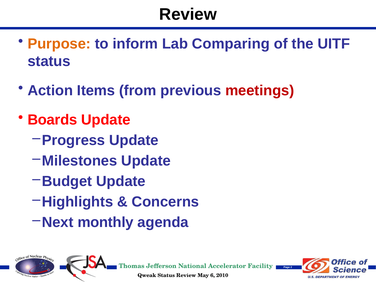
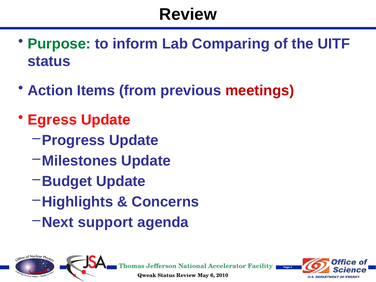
Purpose colour: orange -> green (59, 44)
Boards: Boards -> Egress (52, 120)
monthly: monthly -> support (105, 222)
